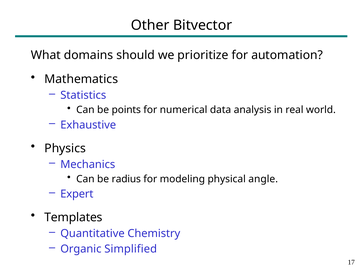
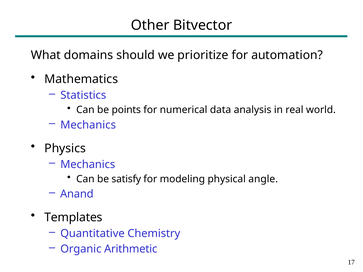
Exhaustive: Exhaustive -> Mechanics (88, 125)
radius: radius -> satisfy (126, 179)
Expert: Expert -> Anand (77, 194)
Simplified: Simplified -> Arithmetic (131, 249)
